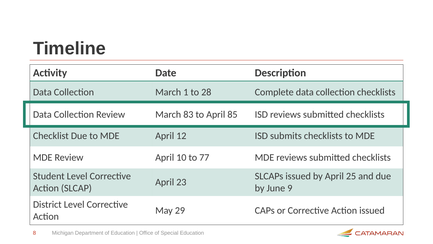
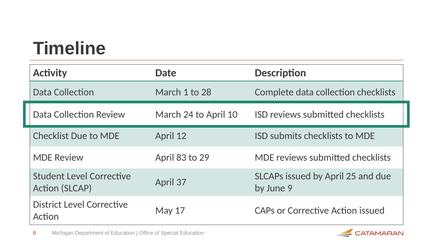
83: 83 -> 24 (188, 114)
85: 85 -> 10 (232, 114)
10: 10 -> 83 (181, 157)
77: 77 -> 29 (204, 157)
23: 23 -> 37 (181, 182)
29: 29 -> 17 (180, 210)
